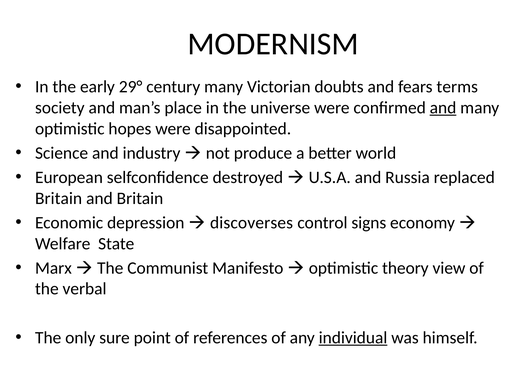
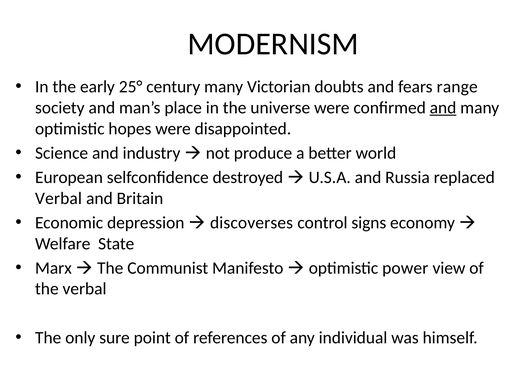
29°: 29° -> 25° (131, 87)
terms: terms -> range (457, 87)
Britain: Britain -> Verbal (59, 198)
theory: theory -> power (405, 268)
individual underline: present -> none (353, 337)
